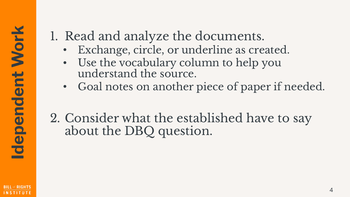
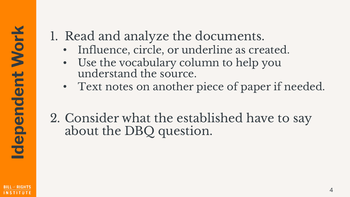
Exchange: Exchange -> Influence (104, 50)
Goal: Goal -> Text (90, 87)
